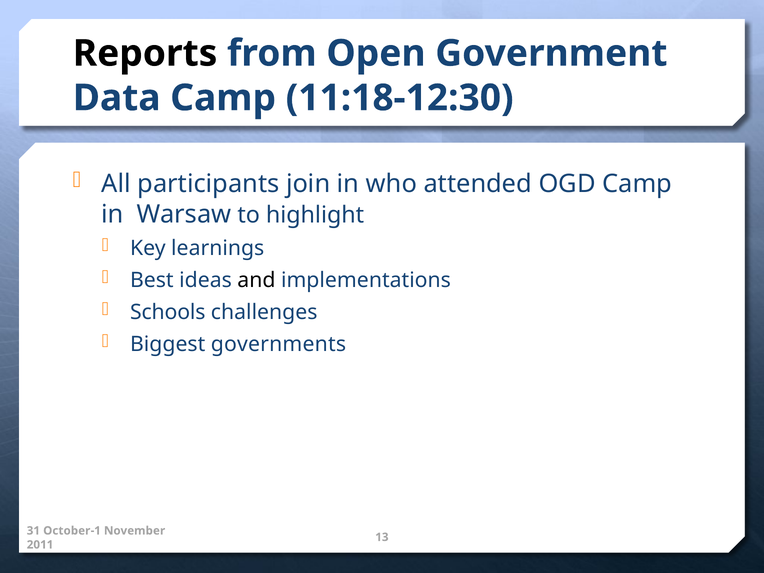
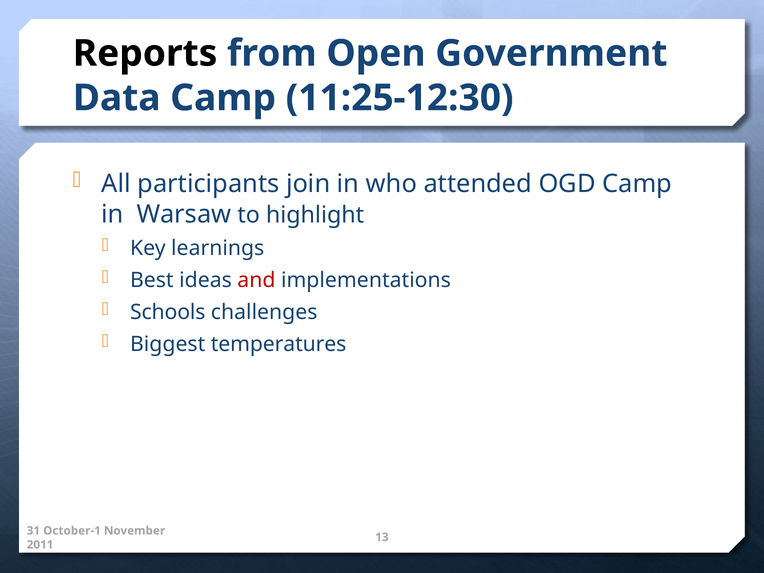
11:18-12:30: 11:18-12:30 -> 11:25-12:30 (400, 98)
and colour: black -> red (256, 280)
governments: governments -> temperatures (279, 344)
